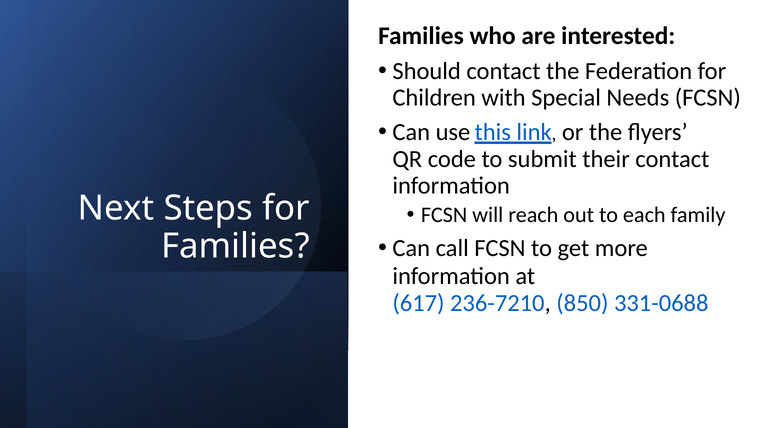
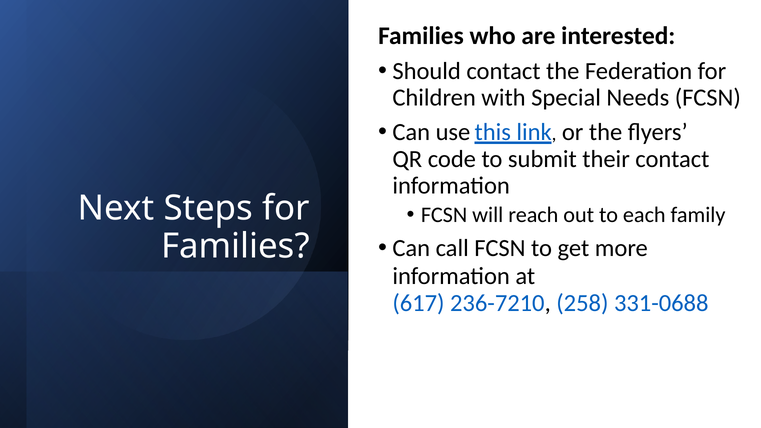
850: 850 -> 258 (582, 303)
